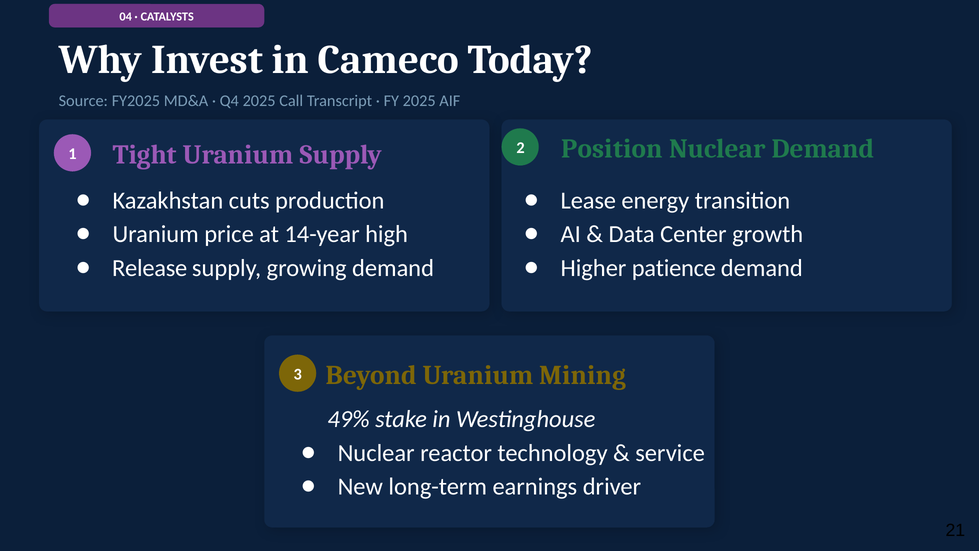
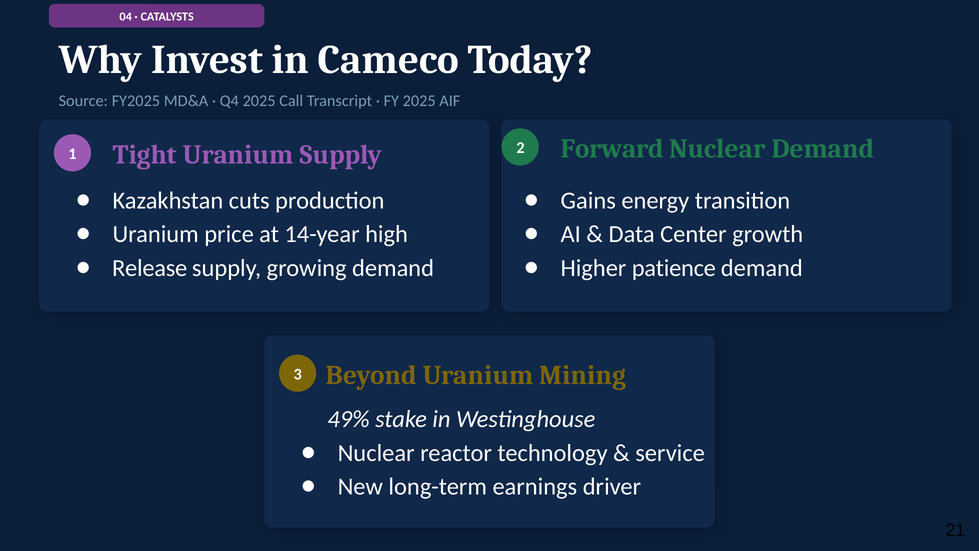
Position: Position -> Forward (612, 149)
Lease: Lease -> Gains (588, 200)
